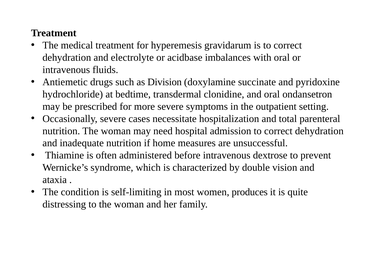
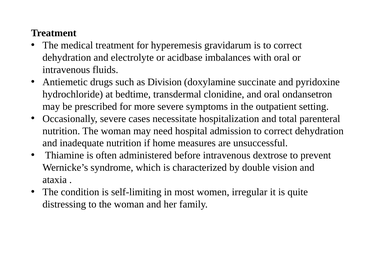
produces: produces -> irregular (250, 192)
